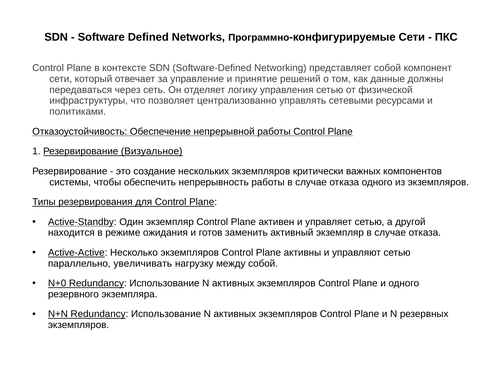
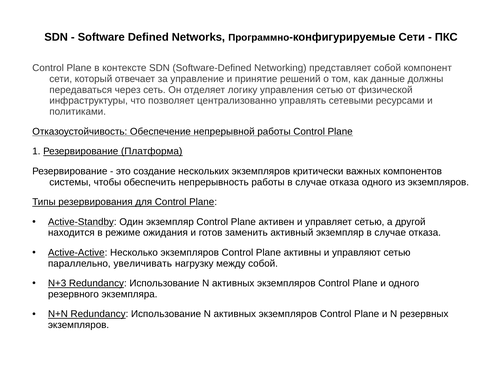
Визуальное: Визуальное -> Платформа (152, 151)
N+0: N+0 -> N+3 (57, 284)
